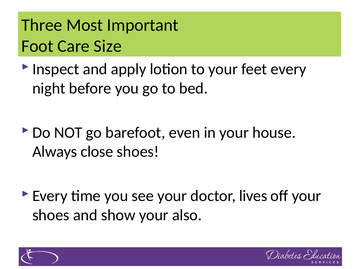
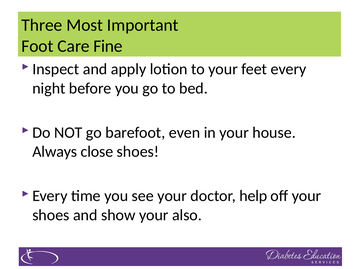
Size: Size -> Fine (108, 46)
lives: lives -> help (253, 196)
